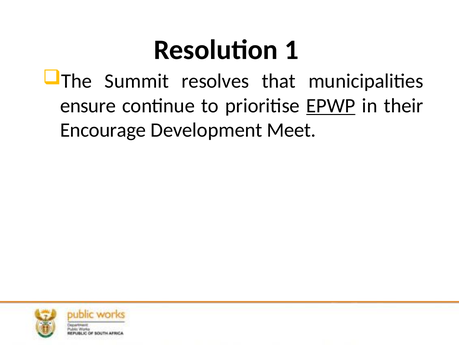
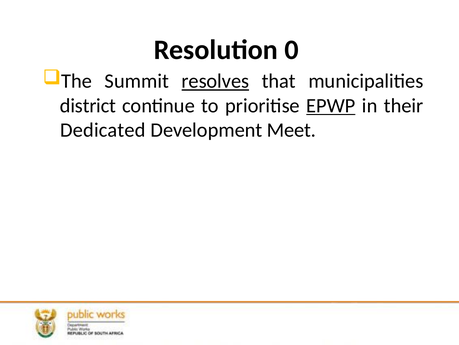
1: 1 -> 0 (291, 50)
resolves underline: none -> present (215, 81)
ensure: ensure -> district (88, 105)
Encourage: Encourage -> Dedicated (103, 130)
